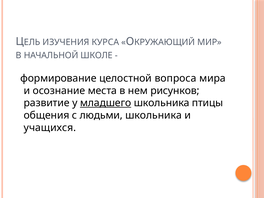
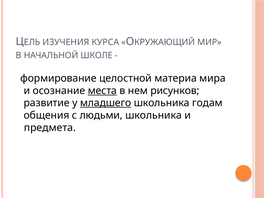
вопроса: вопроса -> материа (176, 78)
места underline: none -> present (102, 91)
птицы: птицы -> годам (207, 103)
учащихся: учащихся -> предмета (50, 128)
